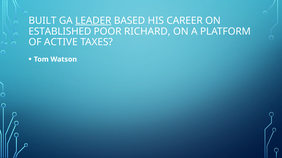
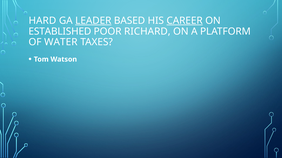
BUILT: BUILT -> HARD (42, 21)
CAREER underline: none -> present (185, 21)
ACTIVE: ACTIVE -> WATER (61, 42)
